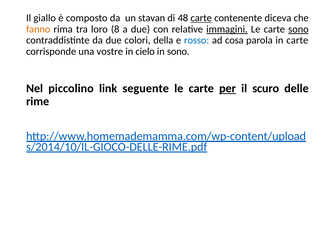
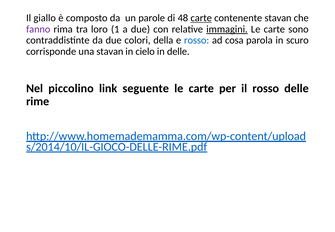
stavan: stavan -> parole (152, 18)
contenente diceva: diceva -> stavan (278, 18)
fanno colour: orange -> purple (38, 29)
8: 8 -> 1 (115, 29)
sono underline: present -> none (298, 29)
in carte: carte -> scuro (297, 40)
una vostre: vostre -> stavan (110, 51)
in sono: sono -> delle (178, 51)
per underline: present -> none (228, 88)
il scuro: scuro -> rosso (266, 88)
